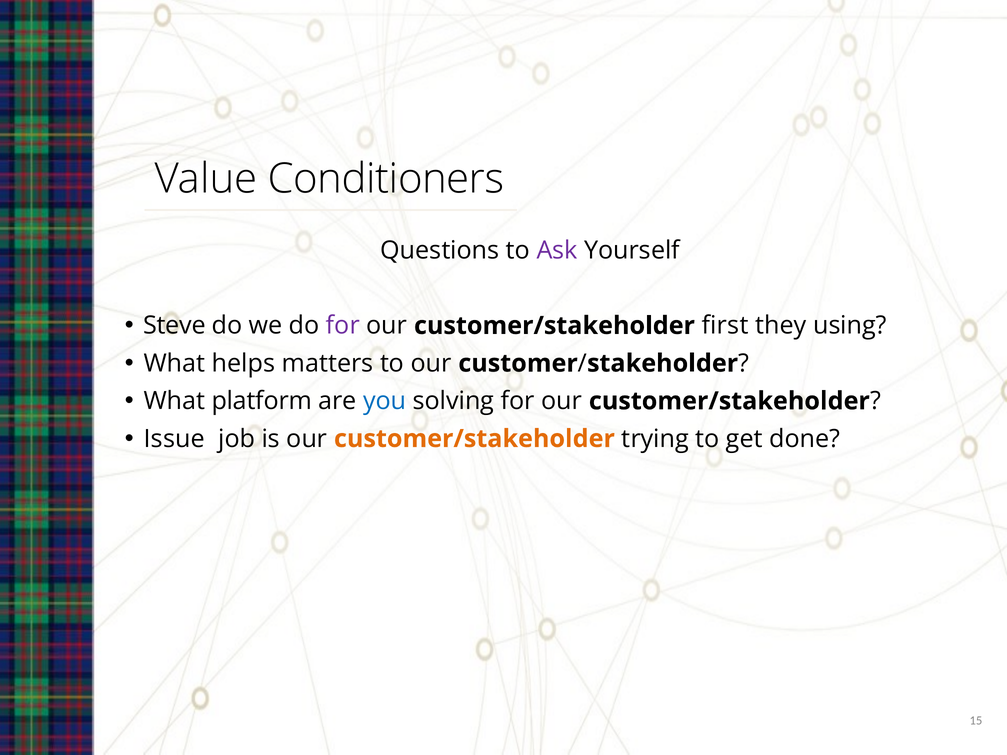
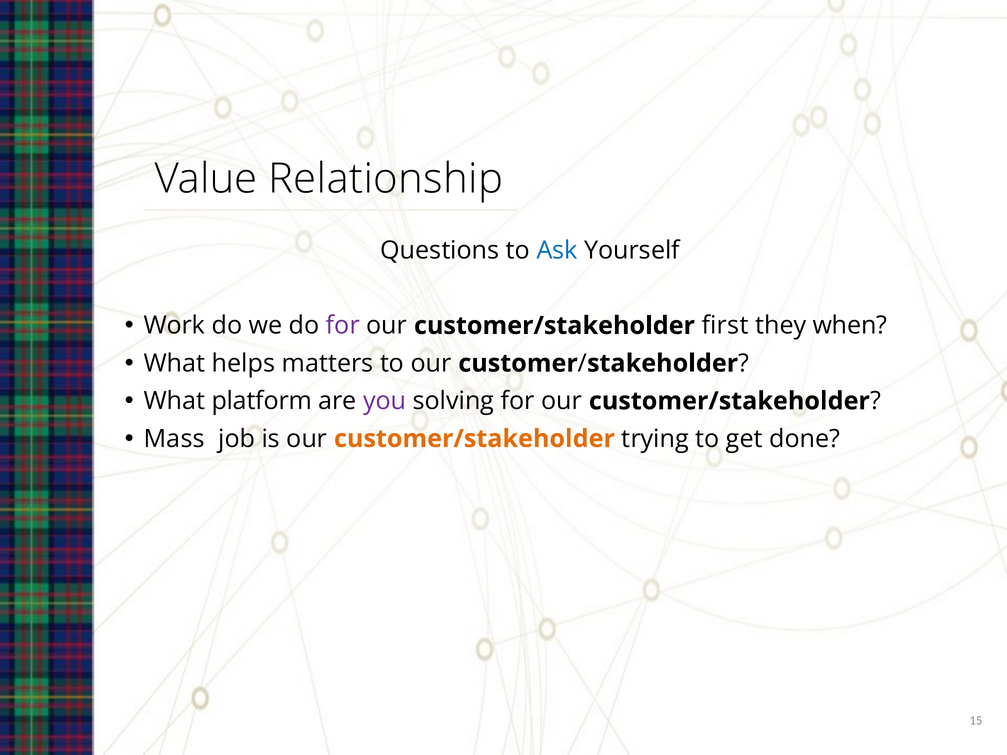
Conditioners: Conditioners -> Relationship (386, 179)
Ask colour: purple -> blue (557, 250)
Steve: Steve -> Work (174, 326)
using: using -> when (850, 326)
you colour: blue -> purple (385, 401)
Issue: Issue -> Mass (174, 439)
